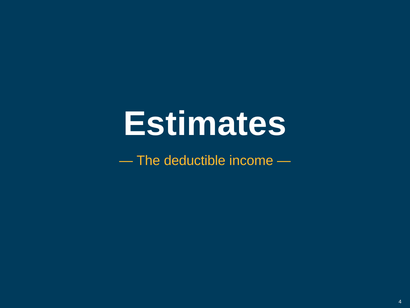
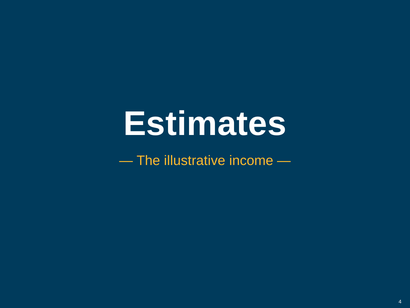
deductible: deductible -> illustrative (195, 160)
